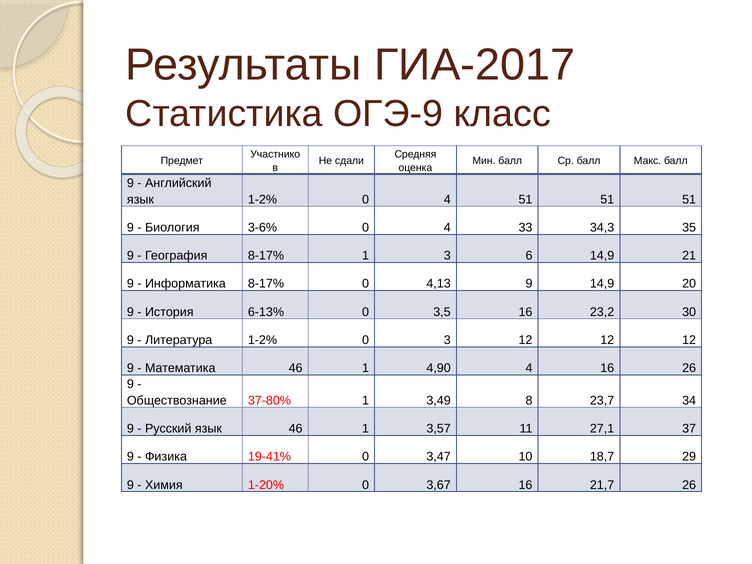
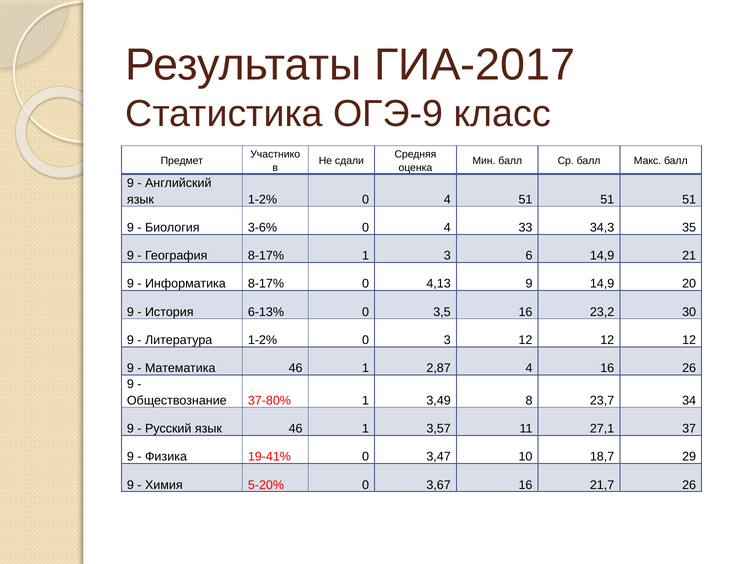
4,90: 4,90 -> 2,87 (439, 368)
1-20%: 1-20% -> 5-20% (266, 485)
